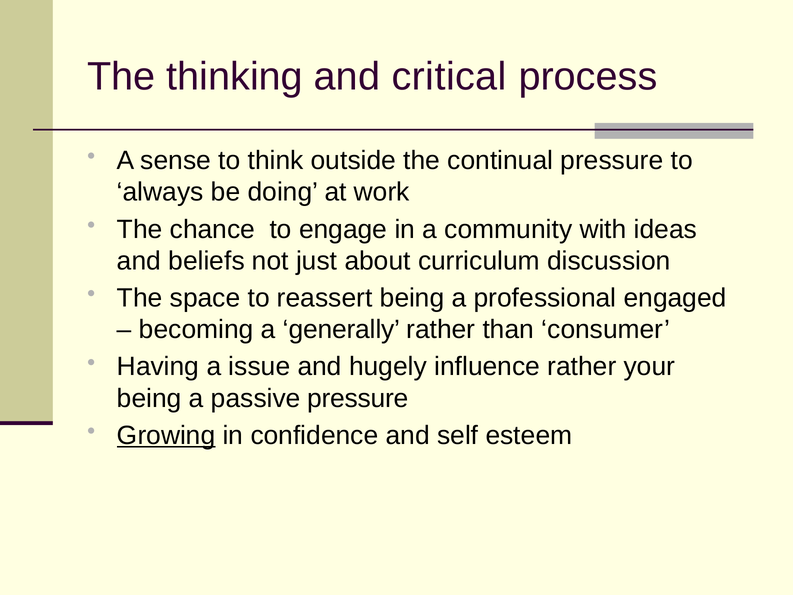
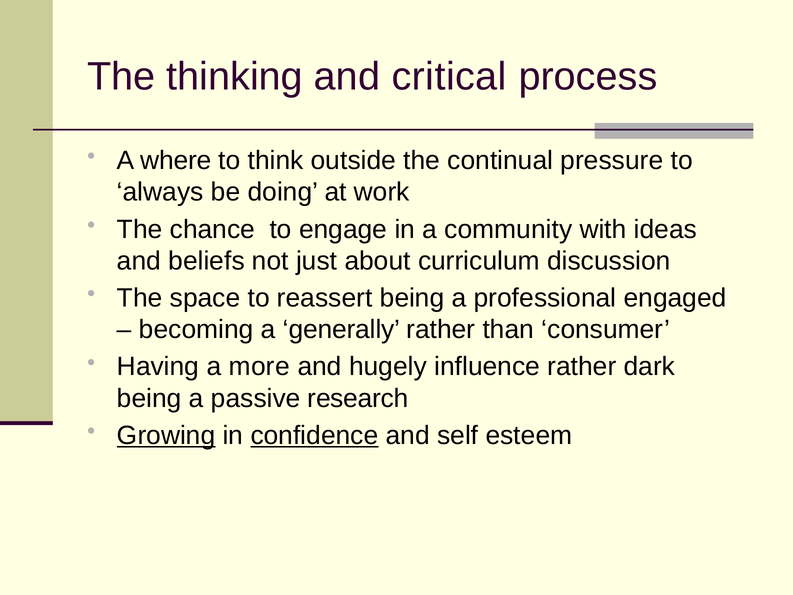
sense: sense -> where (176, 160)
issue: issue -> more (259, 367)
your: your -> dark (649, 367)
passive pressure: pressure -> research (358, 398)
confidence underline: none -> present (314, 435)
